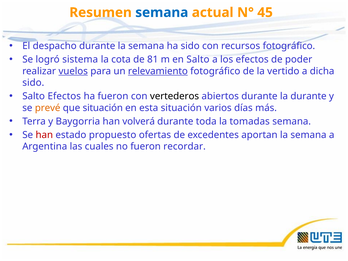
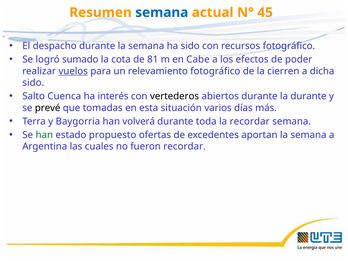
sistema: sistema -> sumado (80, 59)
en Salto: Salto -> Cabe (198, 59)
relevamiento underline: present -> none (158, 71)
vertido: vertido -> cierren (283, 71)
Salto Efectos: Efectos -> Cuenca (64, 96)
ha fueron: fueron -> interés (113, 96)
prevé colour: orange -> black (48, 108)
que situación: situación -> tomadas (103, 108)
la tomadas: tomadas -> recordar (250, 121)
han colour: red -> green (44, 135)
